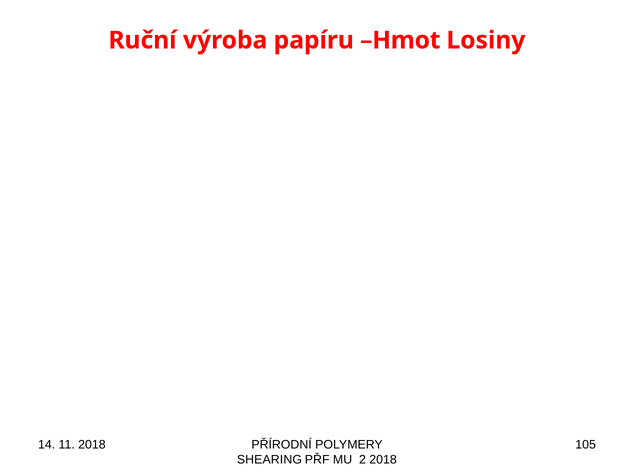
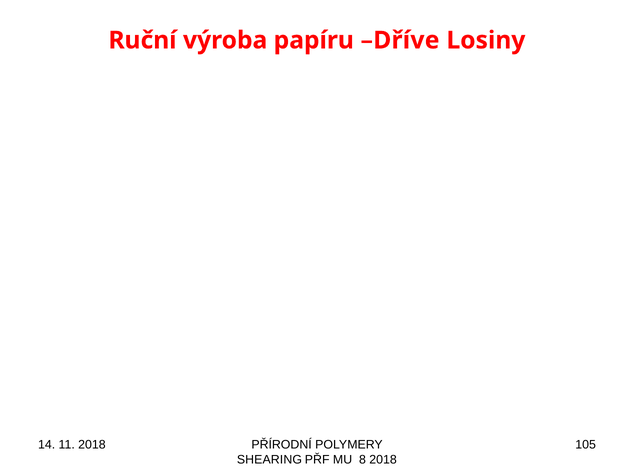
Hmot: Hmot -> Dříve (400, 40)
2: 2 -> 8 (362, 459)
